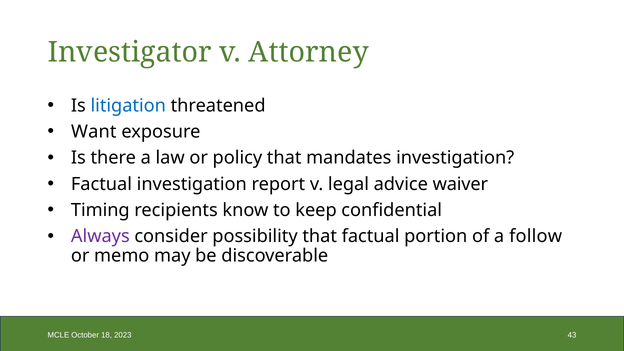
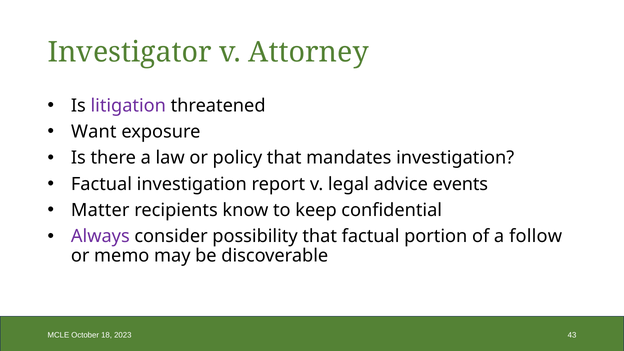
litigation colour: blue -> purple (128, 106)
waiver: waiver -> events (460, 184)
Timing: Timing -> Matter (100, 210)
